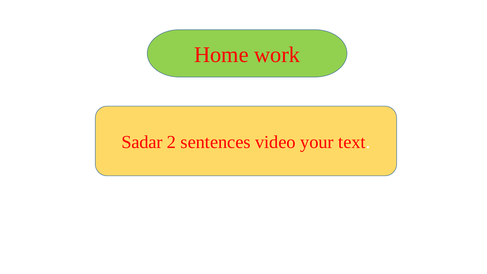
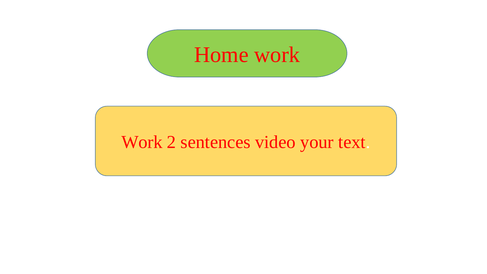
Sadar: Sadar -> Work (142, 142)
